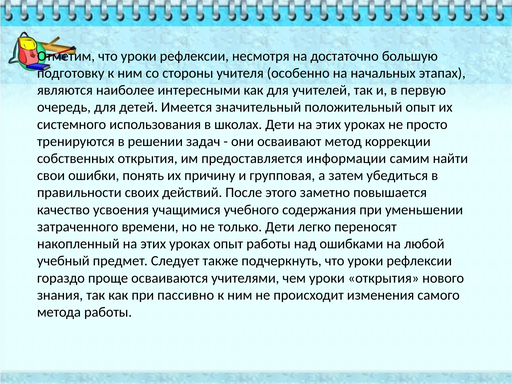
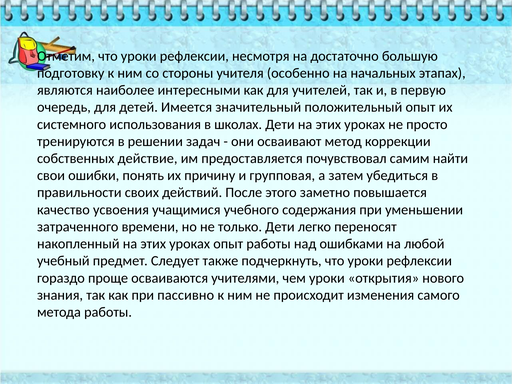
собственных открытия: открытия -> действие (148, 158)
информации: информации -> почувствовал (346, 158)
